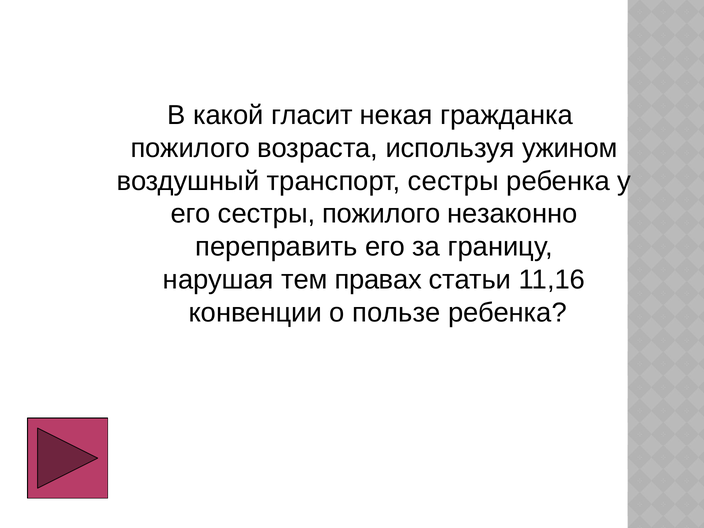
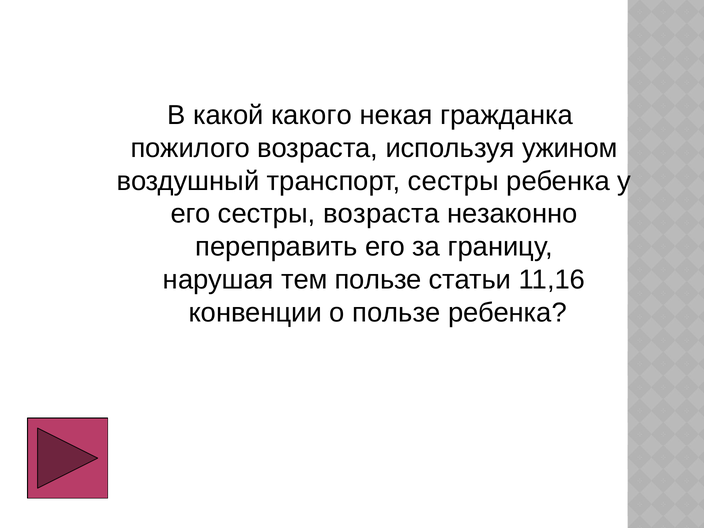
гласит: гласит -> какого (312, 115)
сестры пожилого: пожилого -> возраста (381, 214)
тем правах: правах -> пользе (378, 280)
